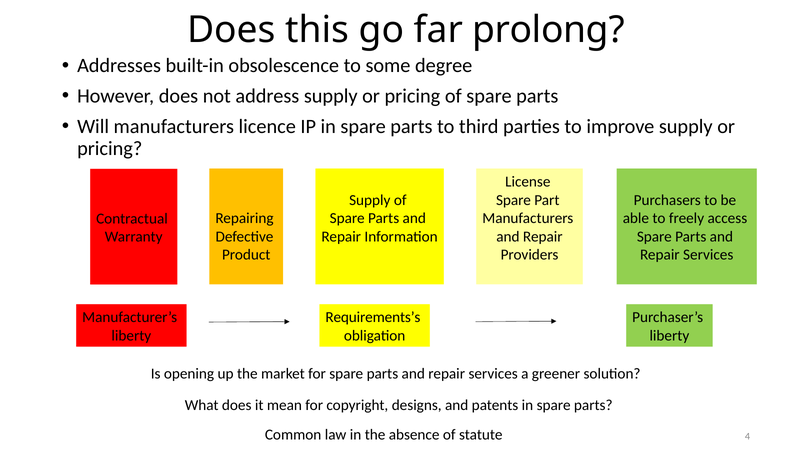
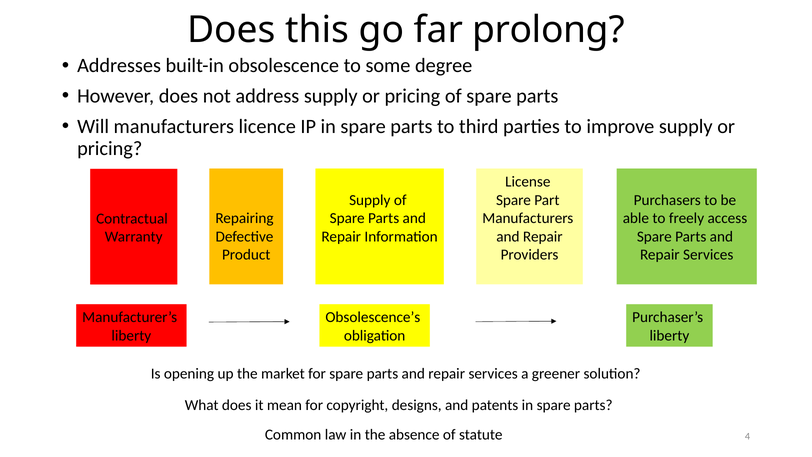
Requirements’s: Requirements’s -> Obsolescence’s (373, 317)
